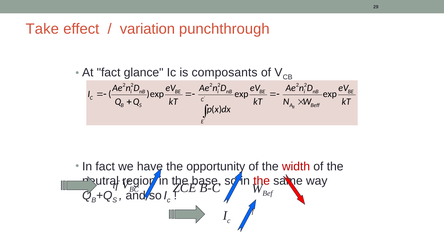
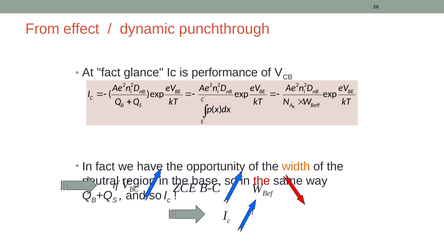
Take: Take -> From (42, 29)
variation: variation -> dynamic (147, 29)
composants: composants -> performance (225, 72)
width colour: red -> orange (296, 166)
